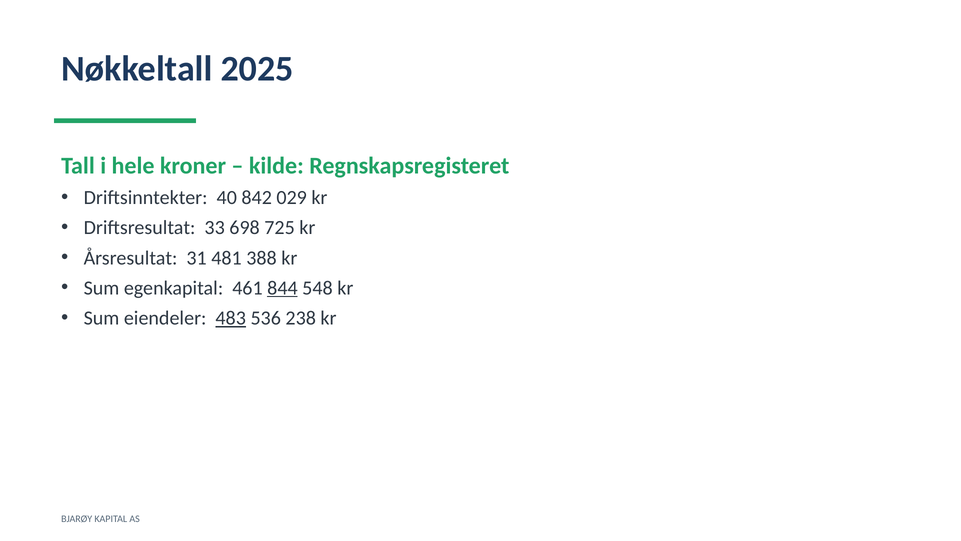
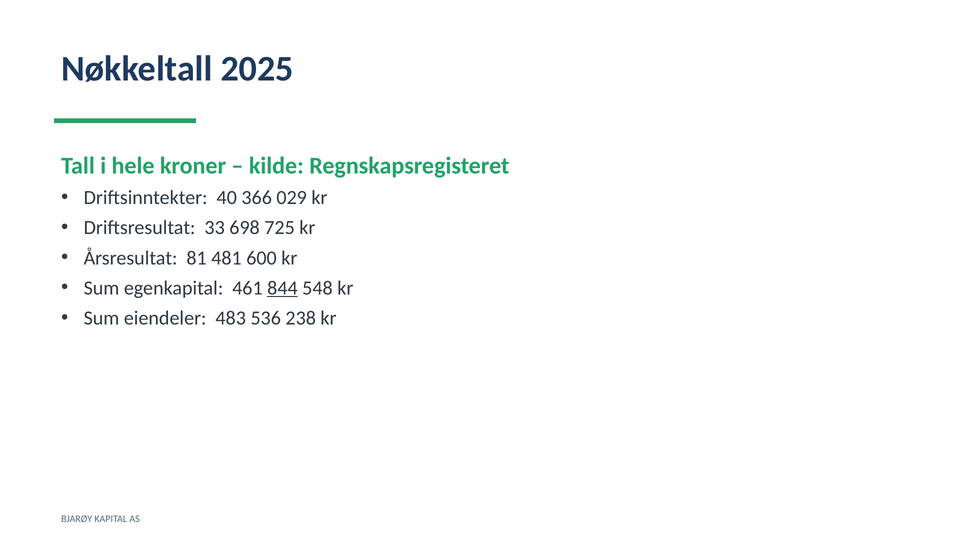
842: 842 -> 366 (257, 198)
31: 31 -> 81 (197, 258)
388: 388 -> 600 (261, 258)
483 underline: present -> none (231, 318)
